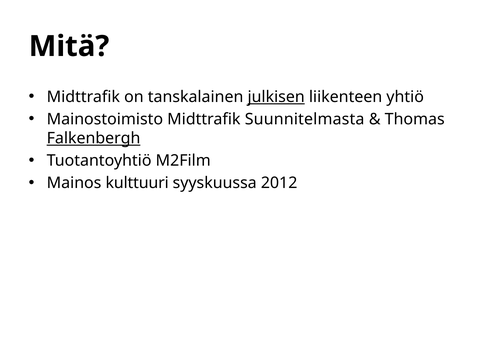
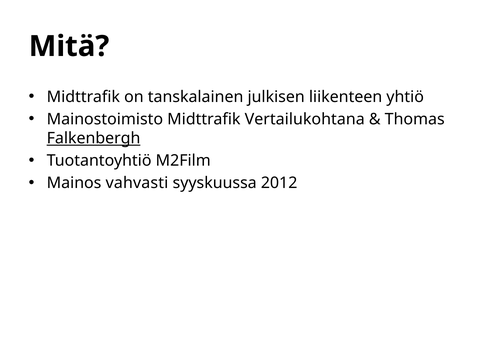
julkisen underline: present -> none (276, 97)
Suunnitelmasta: Suunnitelmasta -> Vertailukohtana (305, 119)
kulttuuri: kulttuuri -> vahvasti (137, 183)
